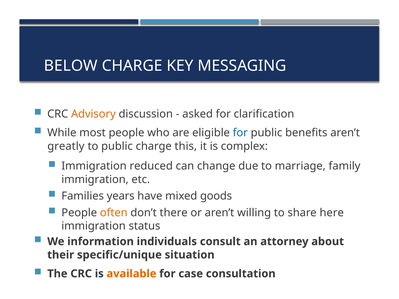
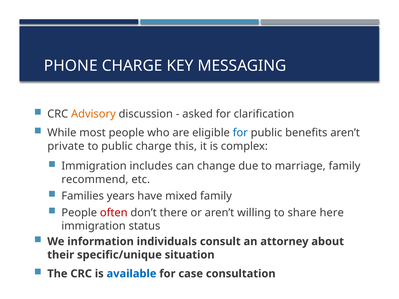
BELOW: BELOW -> PHONE (71, 66)
greatly: greatly -> private (66, 146)
reduced: reduced -> includes (151, 166)
immigration: immigration -> recommend (95, 180)
mixed goods: goods -> family (216, 196)
often colour: orange -> red (114, 213)
available colour: orange -> blue (132, 274)
